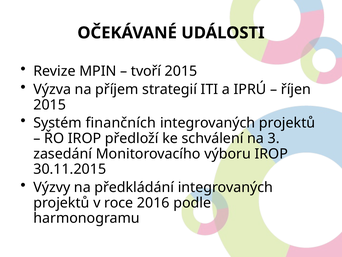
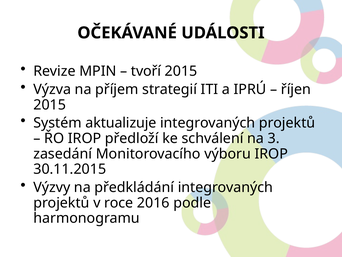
finančních: finančních -> aktualizuje (121, 123)
